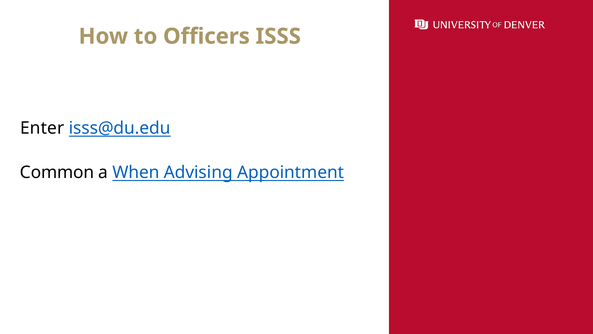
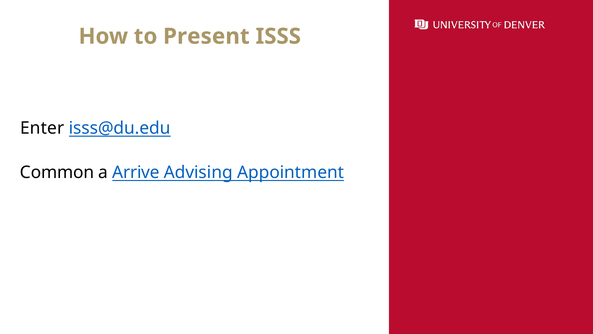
Officers: Officers -> Present (206, 36)
When: When -> Arrive (136, 172)
